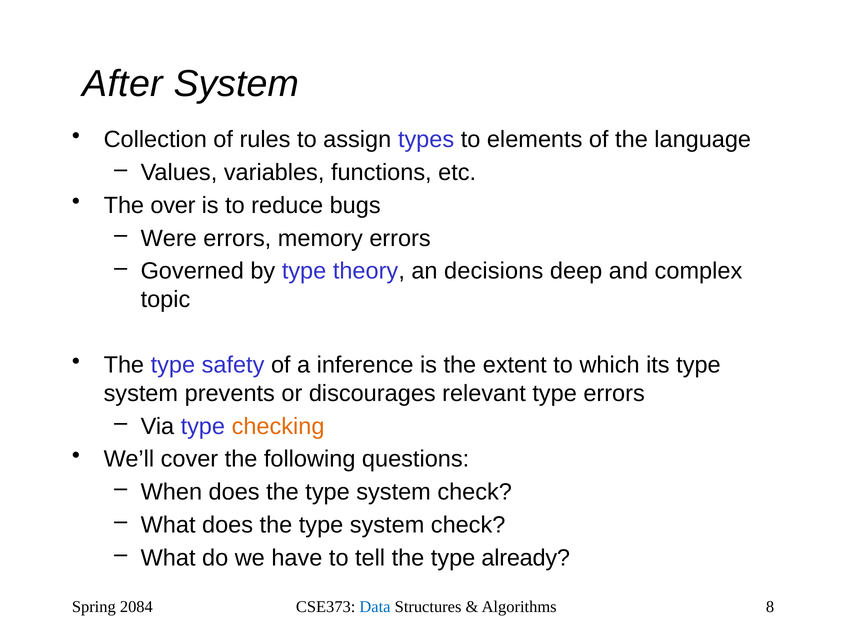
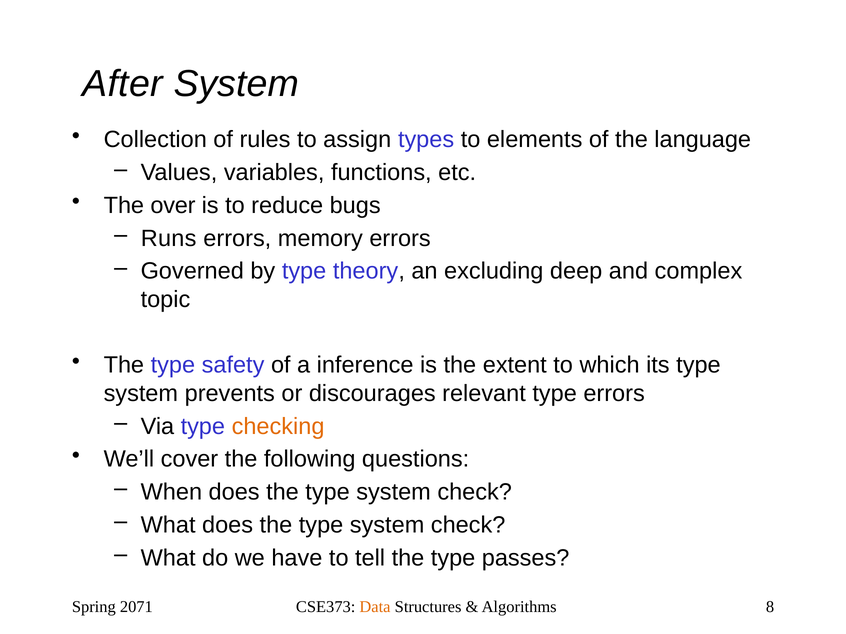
Were: Were -> Runs (169, 239)
decisions: decisions -> excluding (494, 271)
already: already -> passes (526, 558)
2084: 2084 -> 2071 (136, 607)
Data colour: blue -> orange (375, 607)
